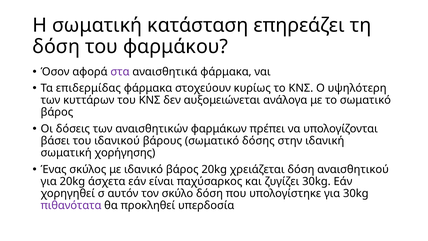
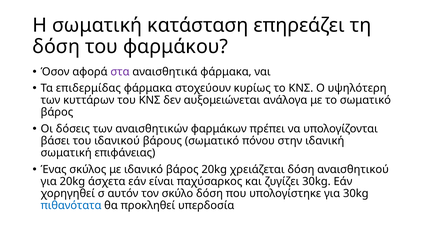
δόσης: δόσης -> πόνου (258, 141)
χορήγησης: χορήγησης -> επιφάνειας (125, 153)
πιθανότατα colour: purple -> blue (71, 205)
